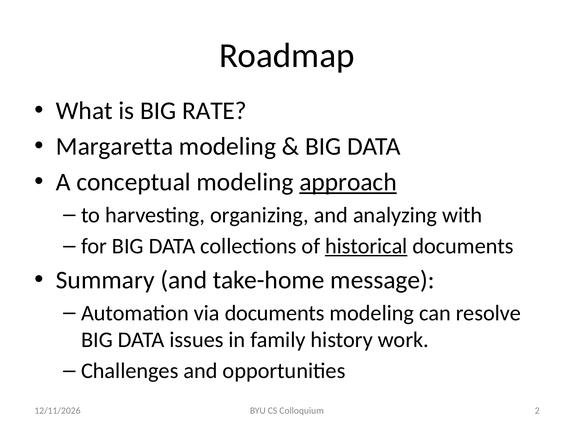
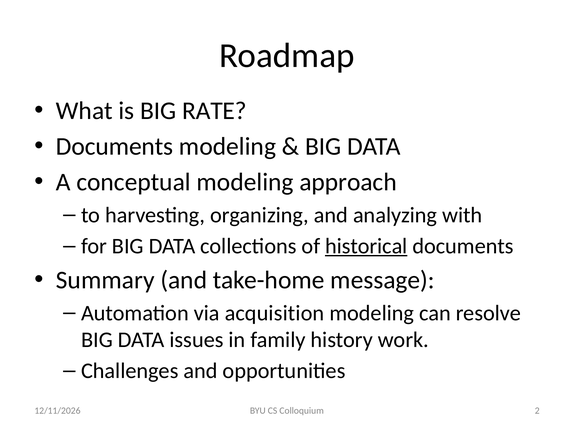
Margaretta: Margaretta -> Documents (115, 147)
approach underline: present -> none (348, 182)
via documents: documents -> acquisition (274, 313)
